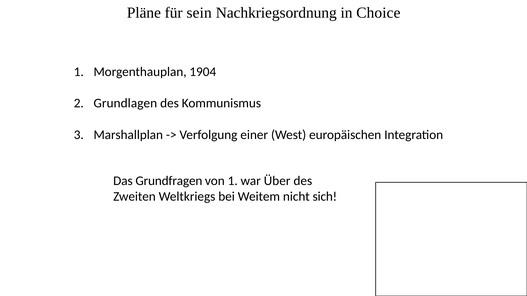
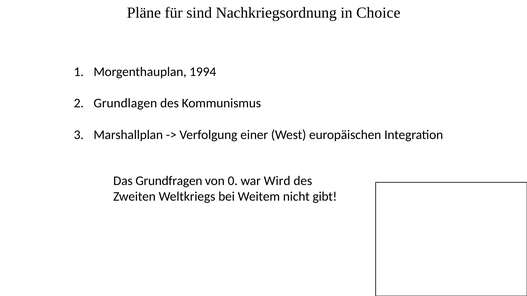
sein: sein -> sind (199, 13)
1904: 1904 -> 1994 (203, 72)
von 1: 1 -> 0 (233, 181)
Über: Über -> Wird (277, 181)
sich: sich -> gibt (325, 197)
